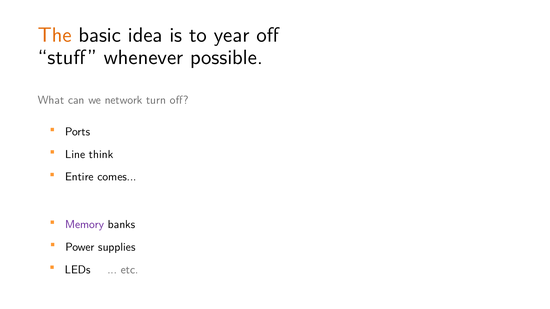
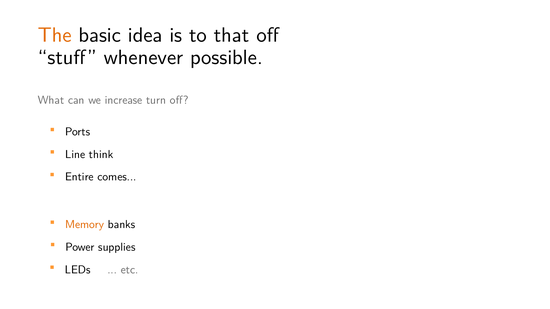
year: year -> that (232, 35)
network: network -> increase (124, 100)
Memory colour: purple -> orange (85, 225)
